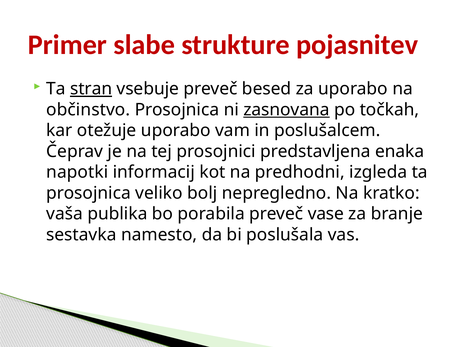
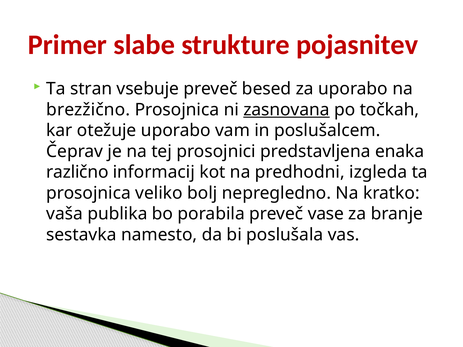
stran underline: present -> none (91, 89)
občinstvo: občinstvo -> brezžično (88, 110)
napotki: napotki -> različno (77, 172)
